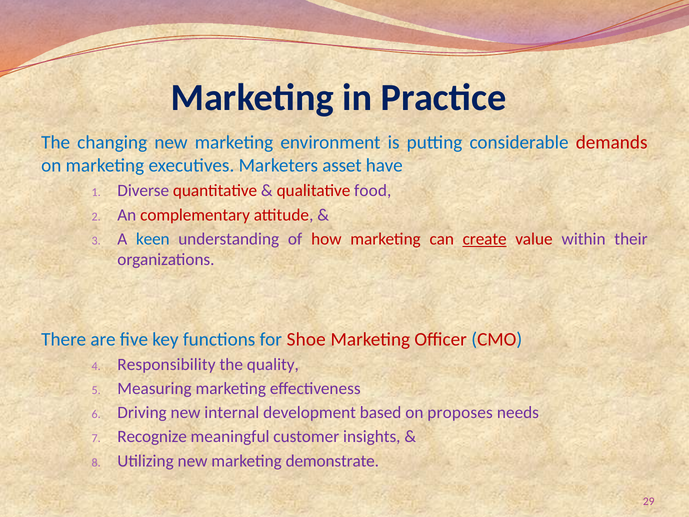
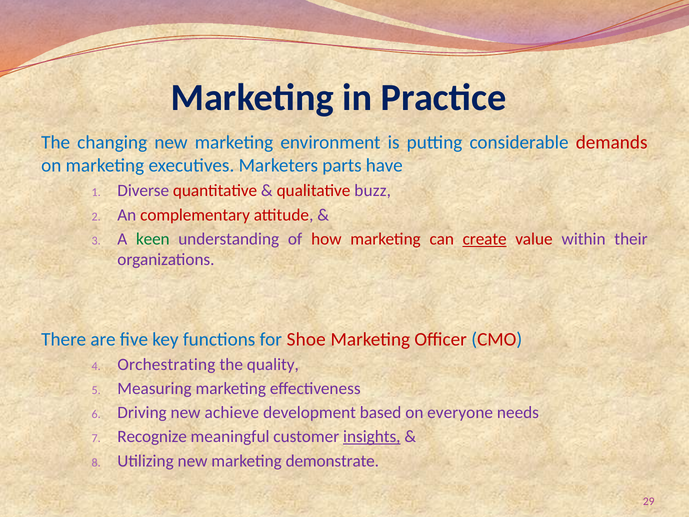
asset: asset -> parts (342, 166)
food: food -> buzz (373, 191)
keen colour: blue -> green (153, 239)
Responsibility: Responsibility -> Orchestrating (166, 364)
internal: internal -> achieve (232, 412)
proposes: proposes -> everyone (460, 412)
insights underline: none -> present (372, 437)
